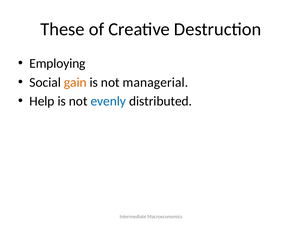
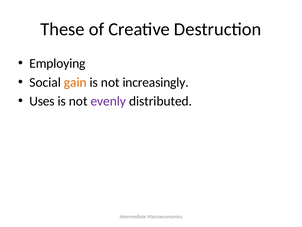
managerial: managerial -> increasingly (156, 82)
Help: Help -> Uses (42, 101)
evenly colour: blue -> purple (108, 101)
